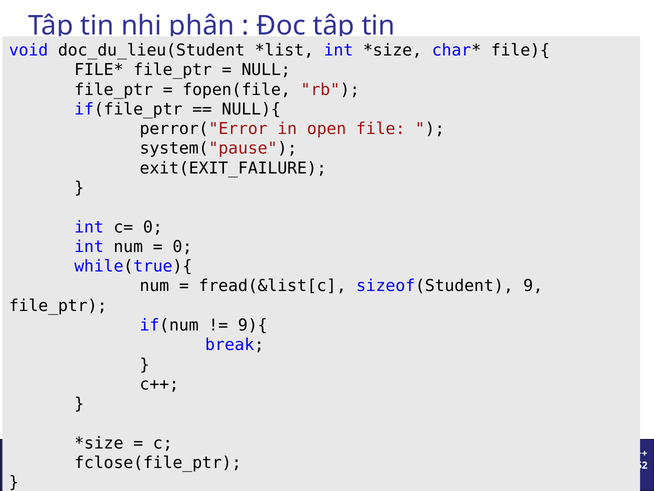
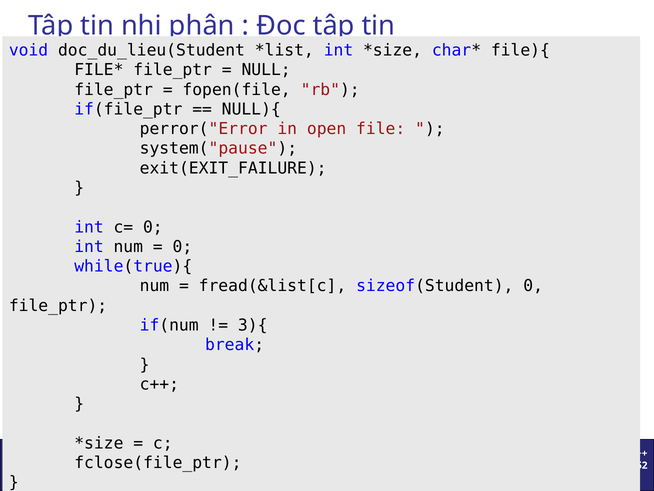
sizeof(Student 9: 9 -> 0 (533, 286)
9){: 9){ -> 3){ (253, 325)
